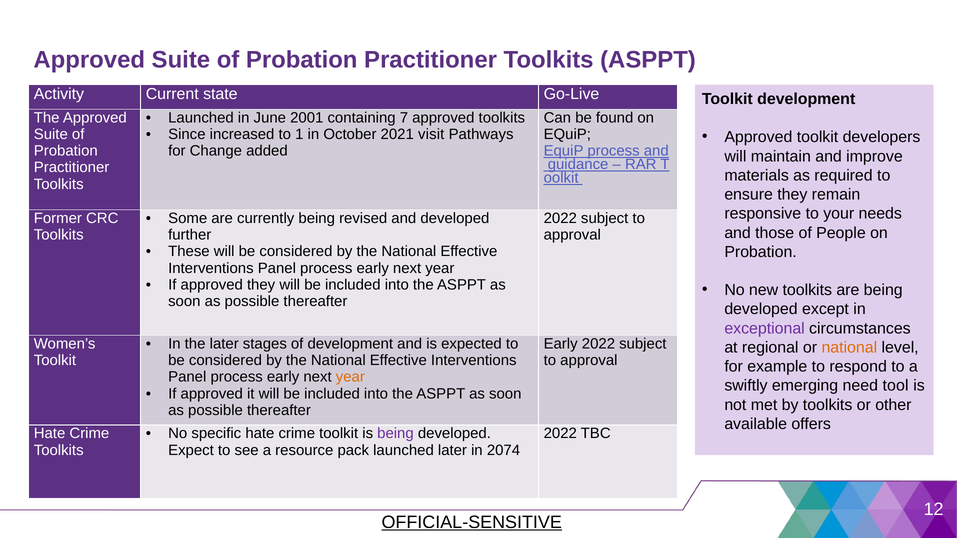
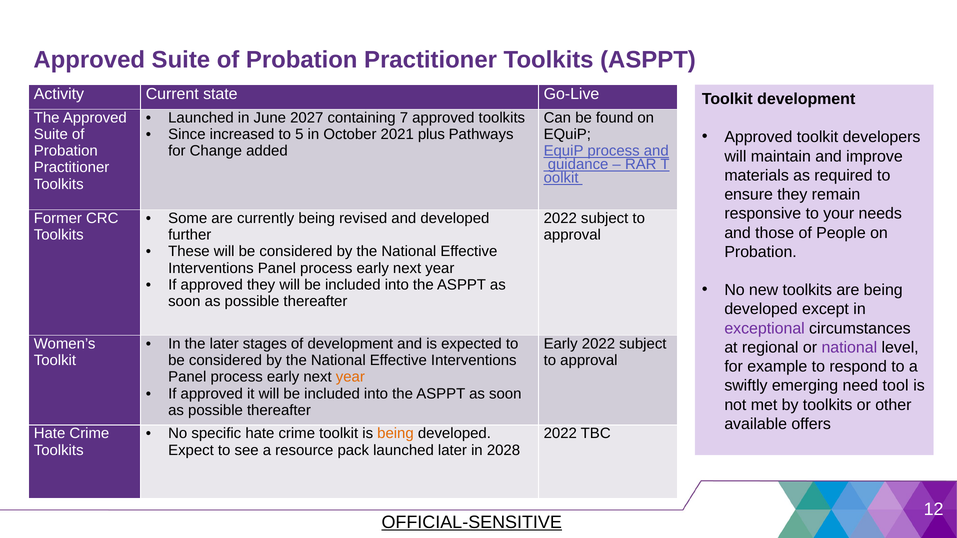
2001: 2001 -> 2027 (307, 118)
1: 1 -> 5 (299, 134)
visit: visit -> plus (431, 134)
national colour: orange -> purple (849, 348)
being colour: purple -> orange (395, 434)
2074: 2074 -> 2028 (503, 450)
